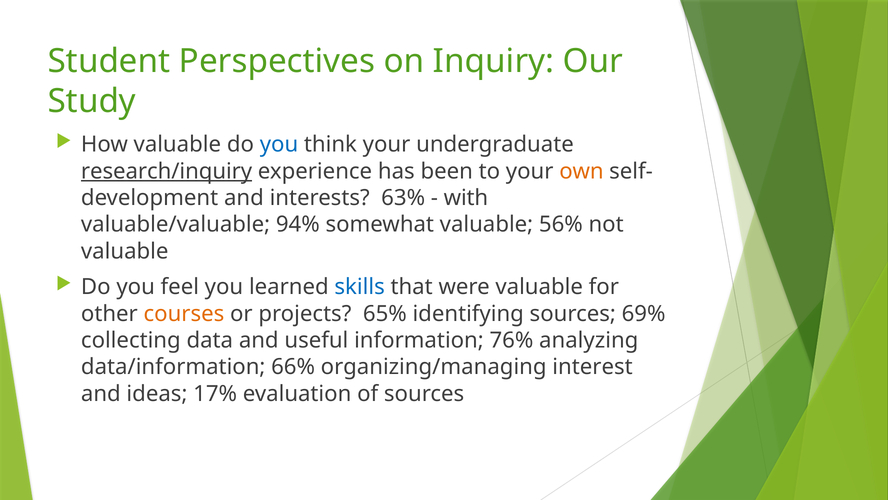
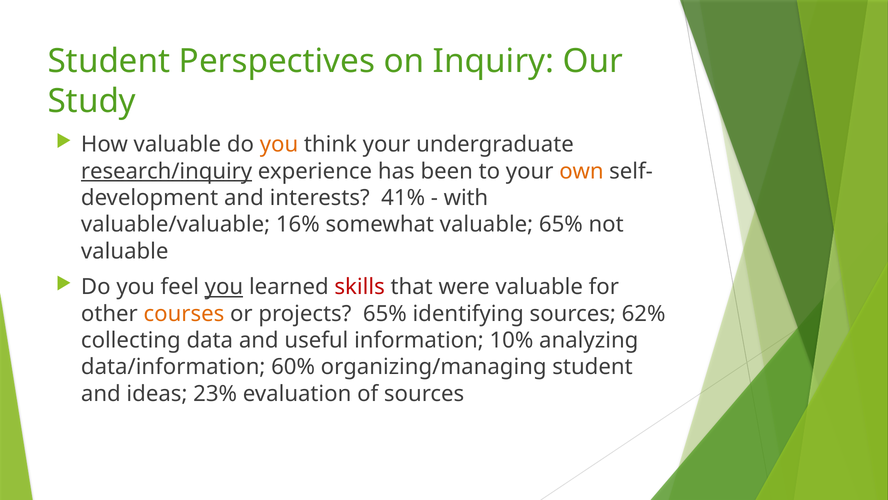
you colour: blue -> orange (279, 144)
63%: 63% -> 41% (403, 198)
94%: 94% -> 16% (298, 224)
valuable 56%: 56% -> 65% (561, 224)
you underline: none -> present (224, 287)
skills colour: blue -> red (360, 287)
69%: 69% -> 62% (644, 313)
76%: 76% -> 10% (511, 340)
66%: 66% -> 60% (293, 367)
organizing/managing interest: interest -> student (593, 367)
17%: 17% -> 23% (215, 393)
